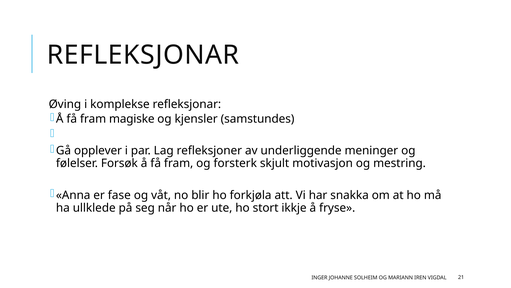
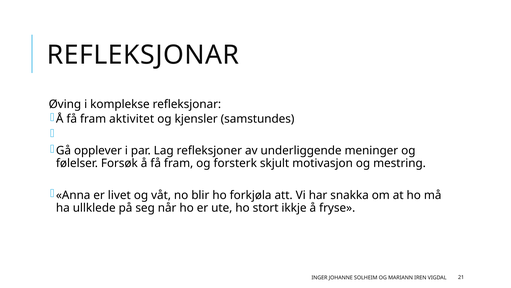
magiske: magiske -> aktivitet (132, 119)
fase: fase -> livet (119, 195)
